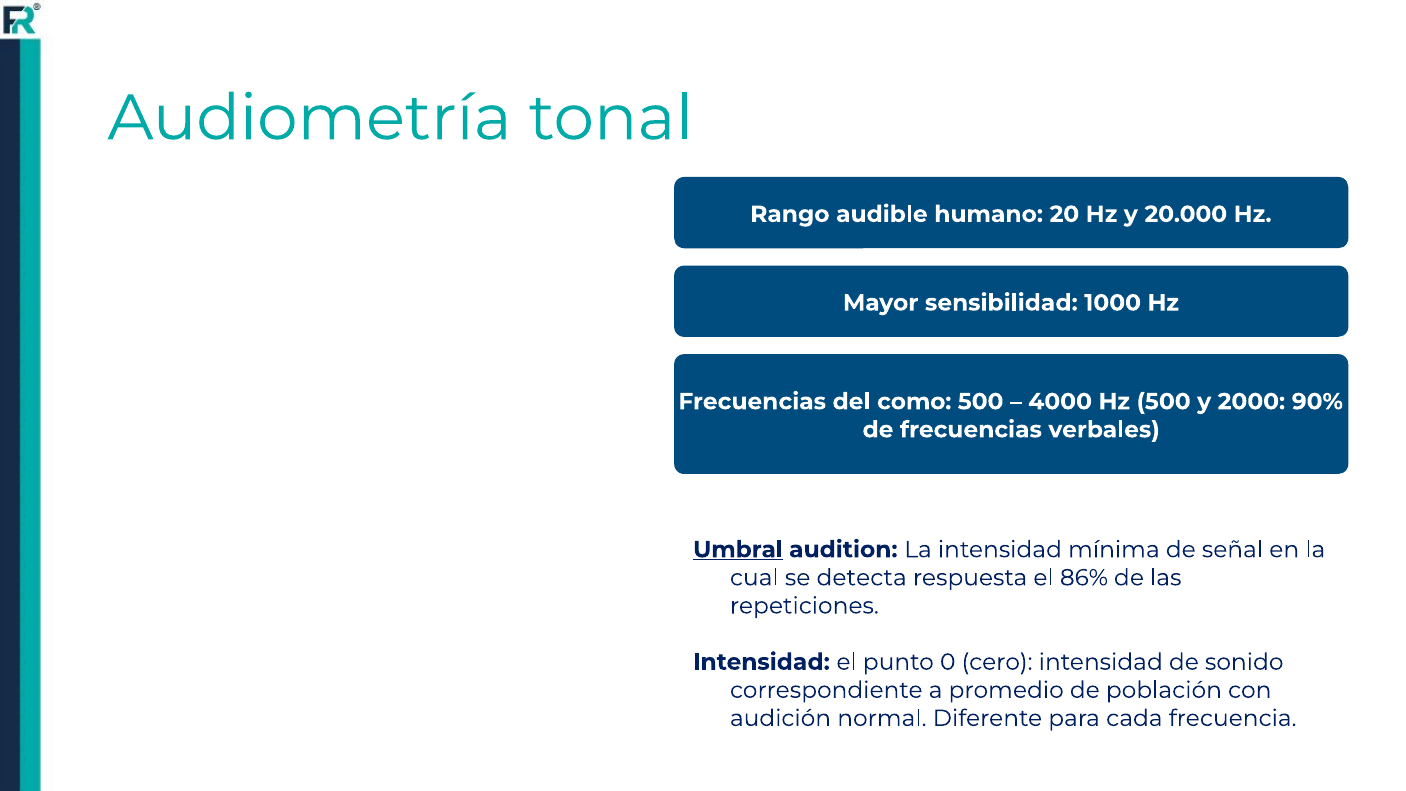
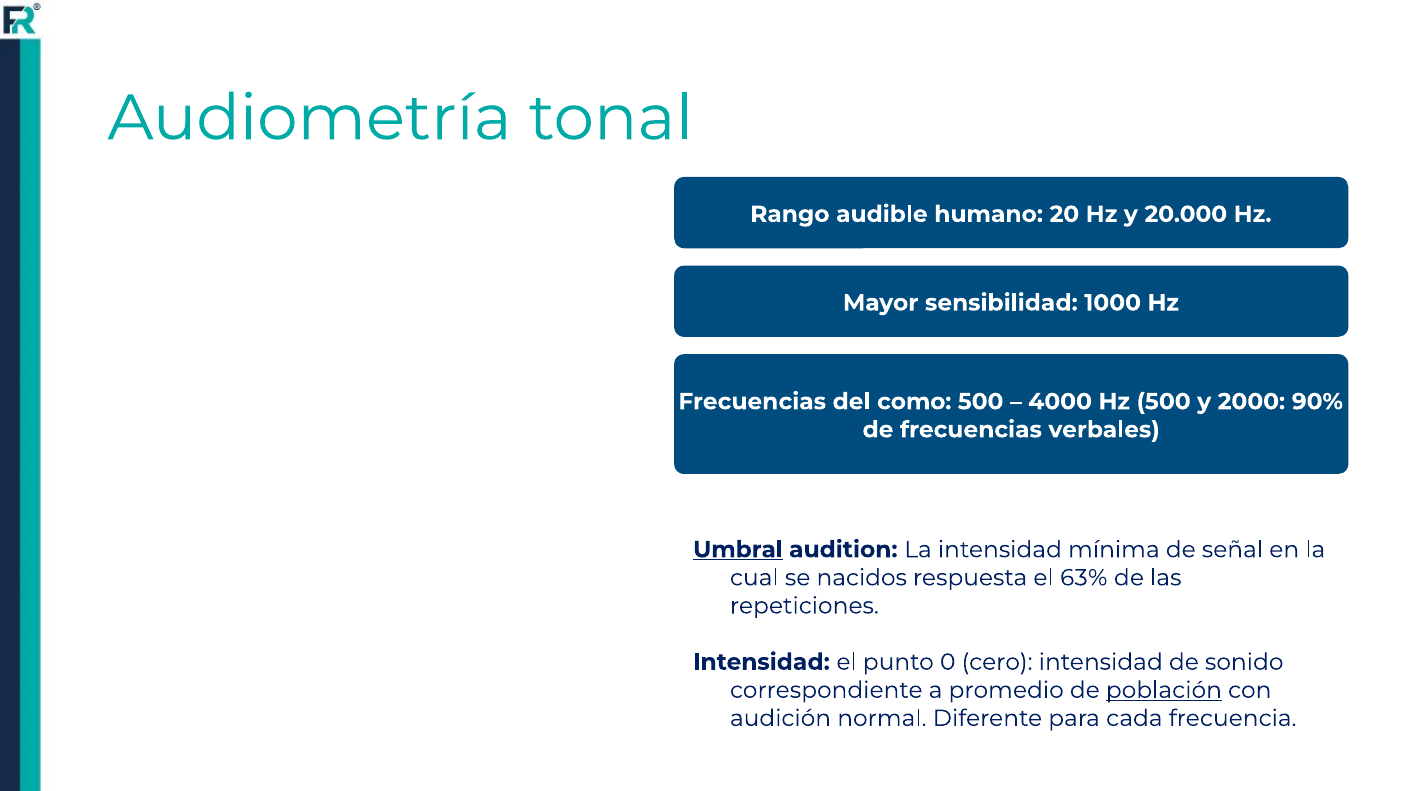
detecta: detecta -> nacidos (862, 578)
86%: 86% -> 63% (1084, 578)
población underline: none -> present (1164, 690)
